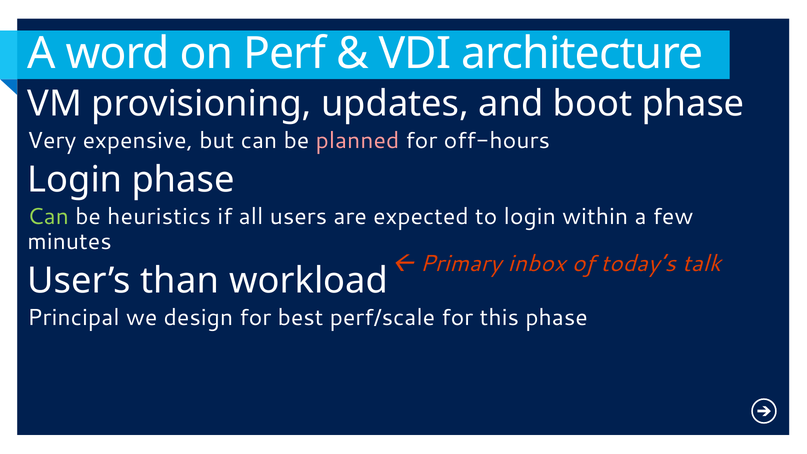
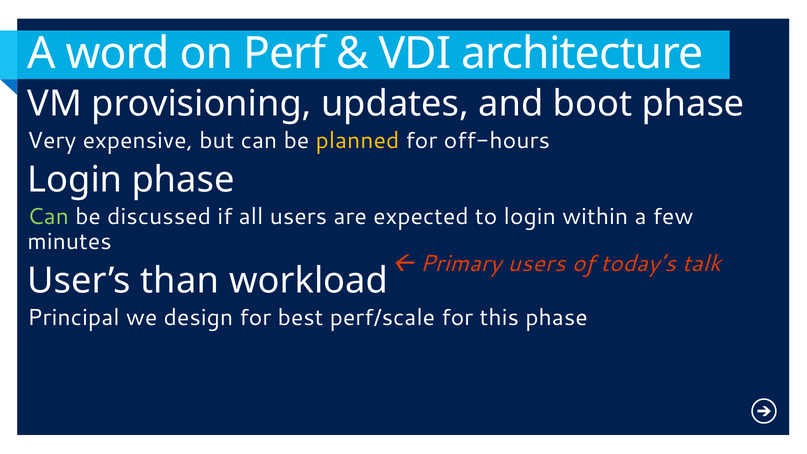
planned colour: pink -> yellow (357, 141)
heuristics: heuristics -> discussed (159, 217)
Primary inbox: inbox -> users (537, 264)
